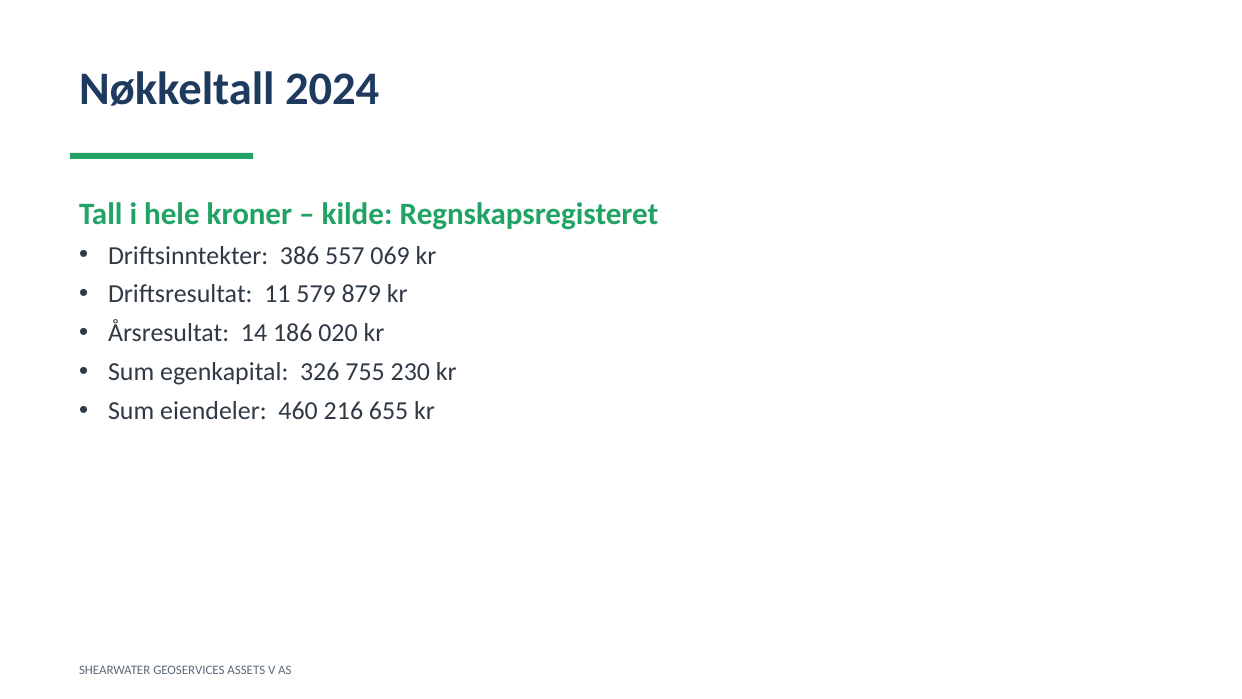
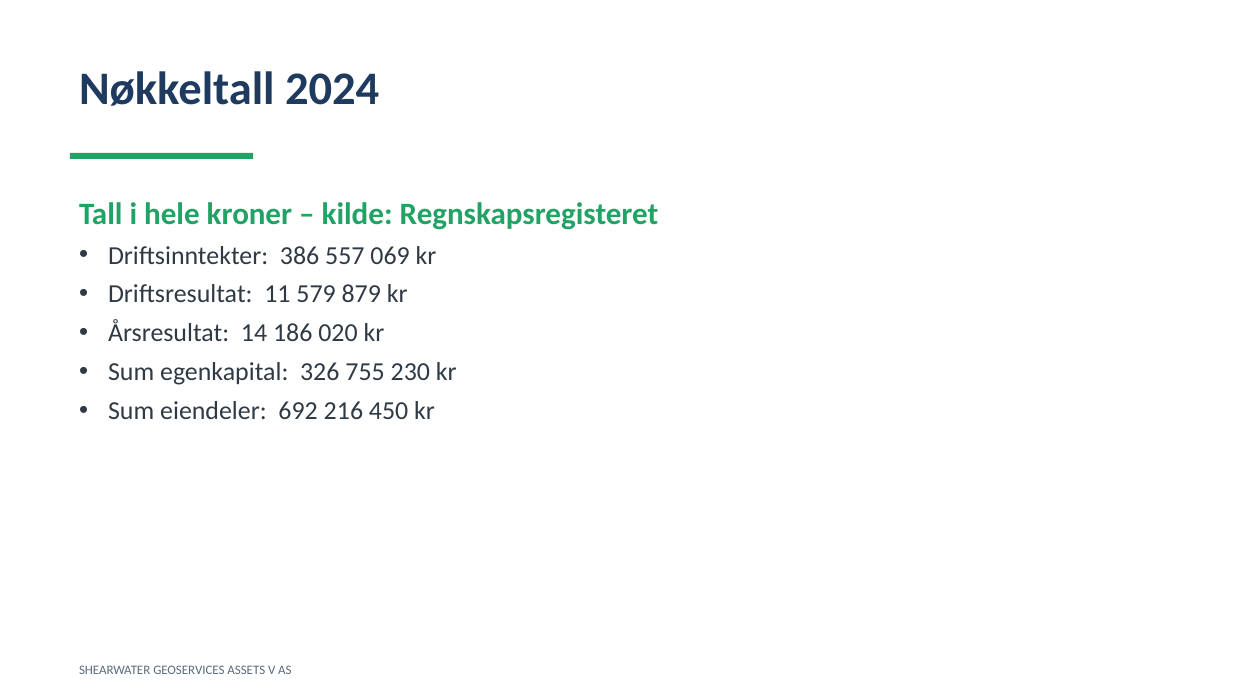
460: 460 -> 692 (298, 411)
655: 655 -> 450 (389, 411)
